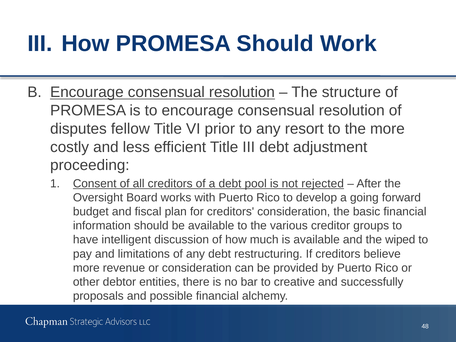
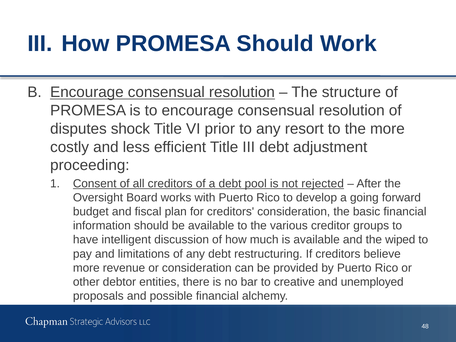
fellow: fellow -> shock (130, 129)
successfully: successfully -> unemployed (372, 282)
